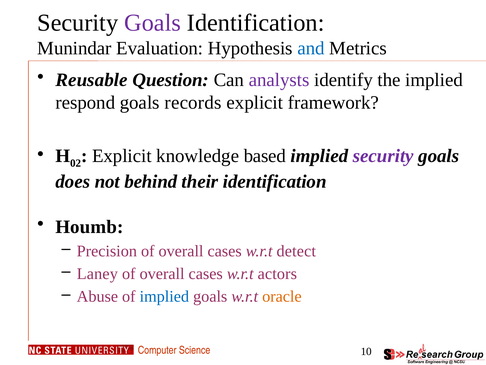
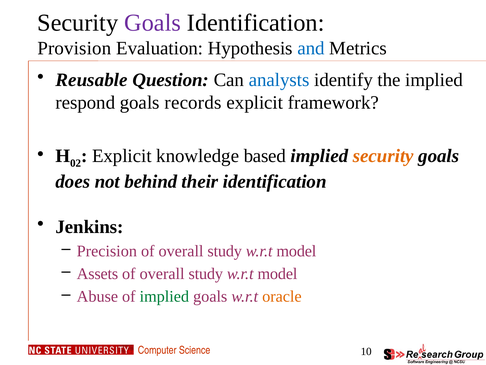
Munindar: Munindar -> Provision (74, 48)
analysts colour: purple -> blue (279, 80)
security colour: purple -> orange (383, 156)
Houmb: Houmb -> Jenkins (90, 227)
Precision of overall cases: cases -> study (225, 251)
detect: detect -> model (296, 251)
Laney: Laney -> Assets (97, 274)
cases: cases -> study (206, 274)
actors: actors -> model (277, 274)
implied colour: blue -> green (164, 296)
